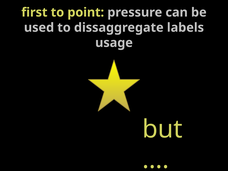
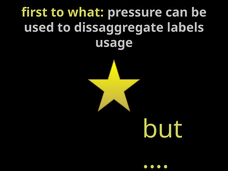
point: point -> what (86, 12)
